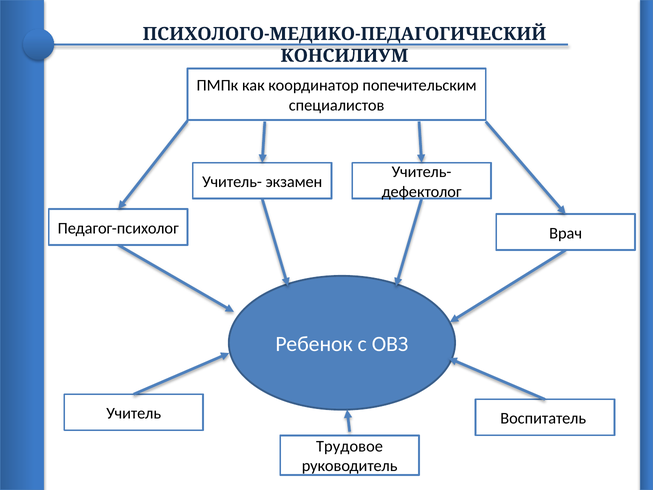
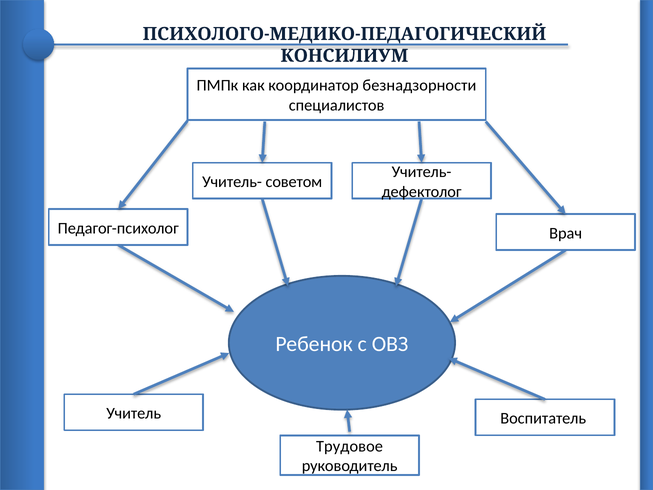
попечительским: попечительским -> безнадзорности (419, 86)
экзамен: экзамен -> советом (294, 182)
